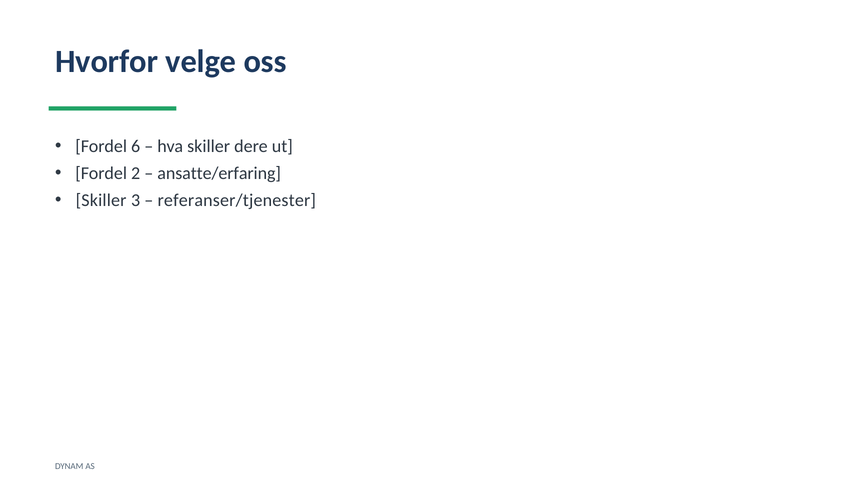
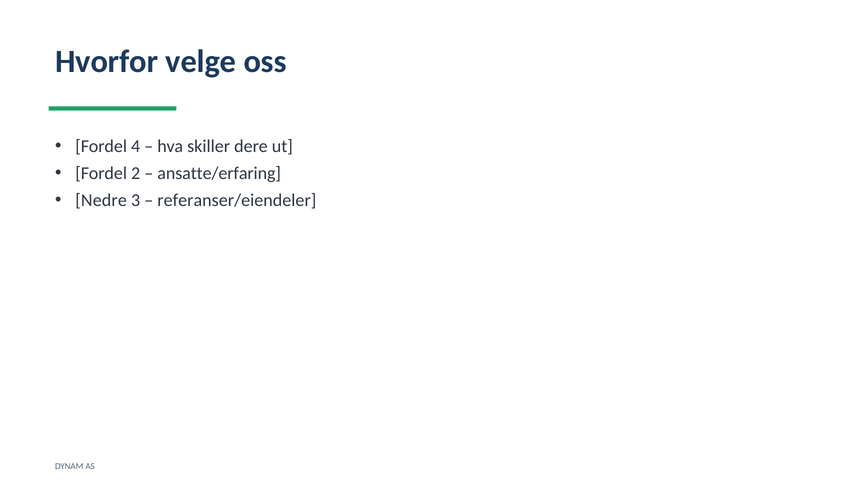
6: 6 -> 4 (136, 147)
Skiller: Skiller -> Nedre (101, 201)
referanser/tjenester: referanser/tjenester -> referanser/eiendeler (237, 201)
